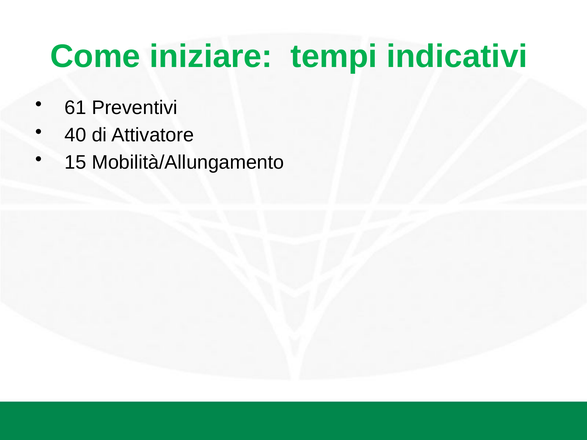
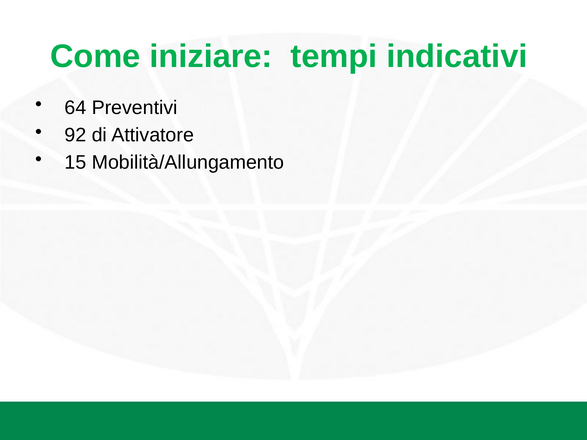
61: 61 -> 64 (75, 108)
40: 40 -> 92 (75, 135)
